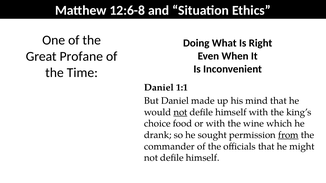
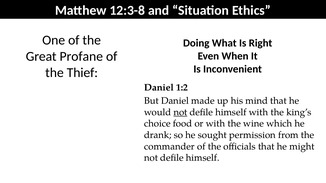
12:6-8: 12:6-8 -> 12:3-8 (127, 10)
Time: Time -> Thief (82, 73)
1:1: 1:1 -> 1:2 (182, 88)
from underline: present -> none (288, 135)
